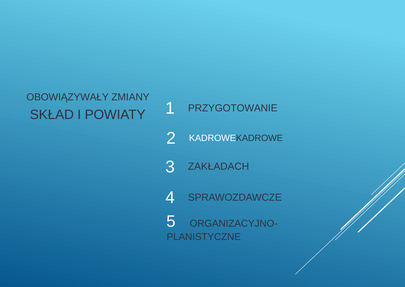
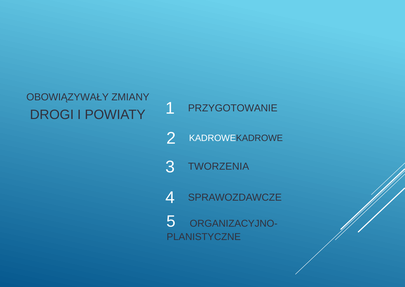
SKŁAD: SKŁAD -> DROGI (52, 115)
ZAKŁADACH: ZAKŁADACH -> TWORZENIA (219, 166)
